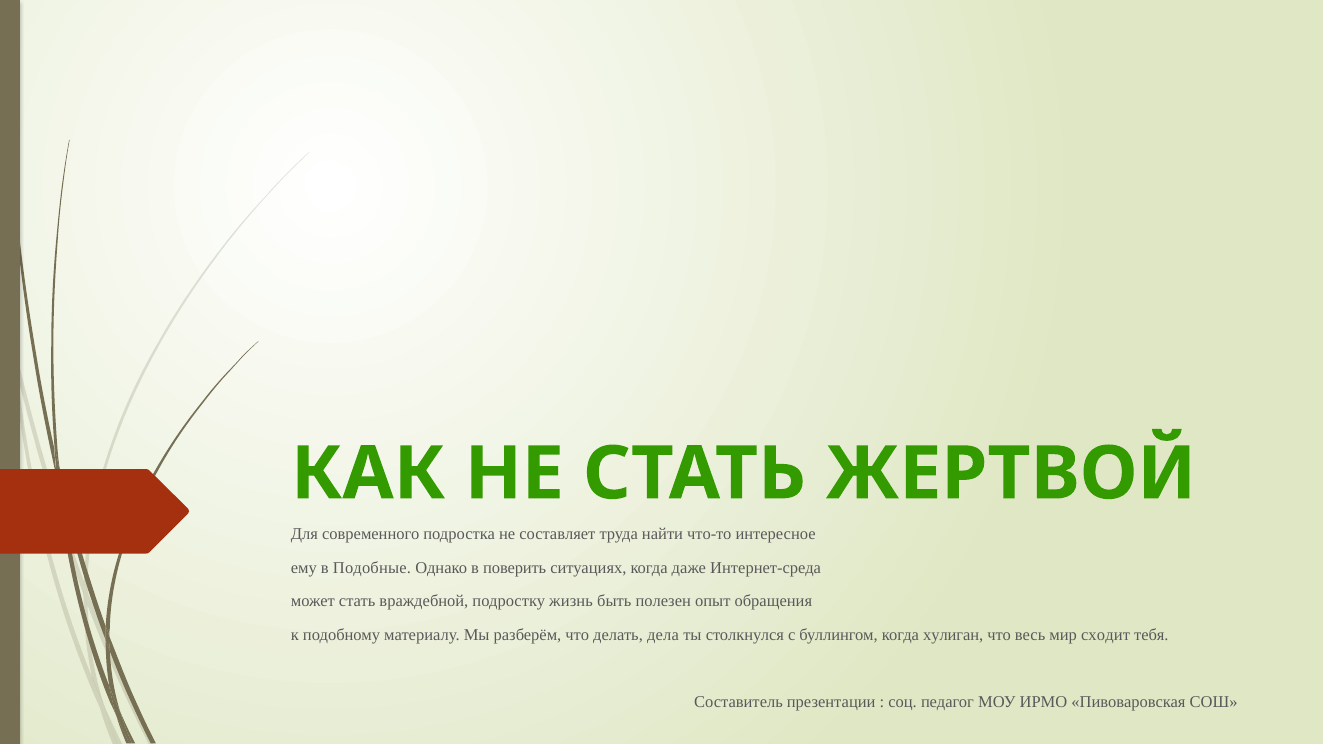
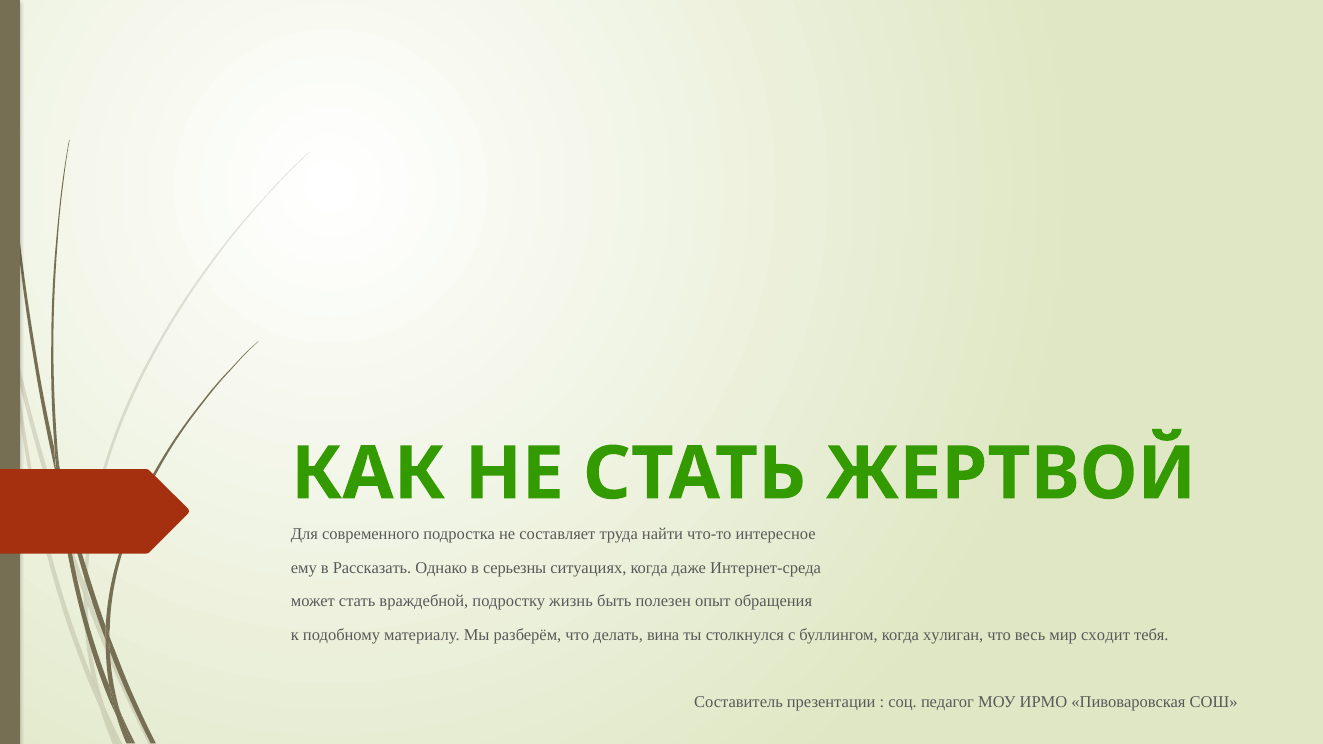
Подобные: Подобные -> Рассказать (372, 568)
поверить: поверить -> серьезны (515, 568)
дела: дела -> вина (663, 635)
